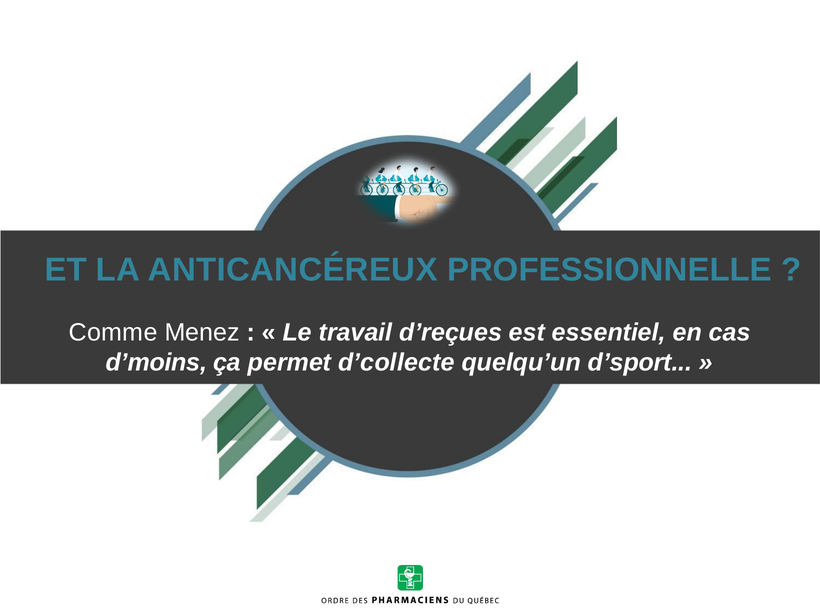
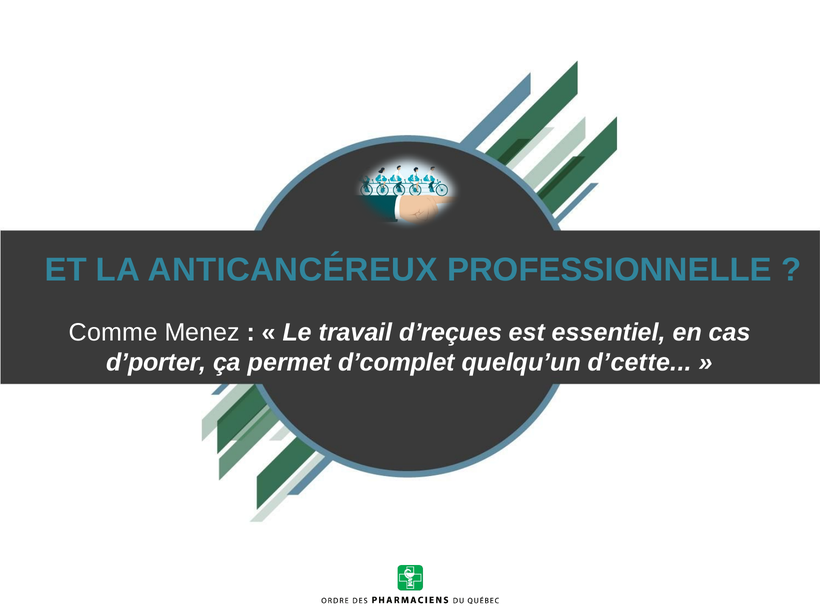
d’moins: d’moins -> d’porter (156, 362)
d’collecte: d’collecte -> d’complet (396, 362)
d’sport: d’sport -> d’cette (640, 362)
